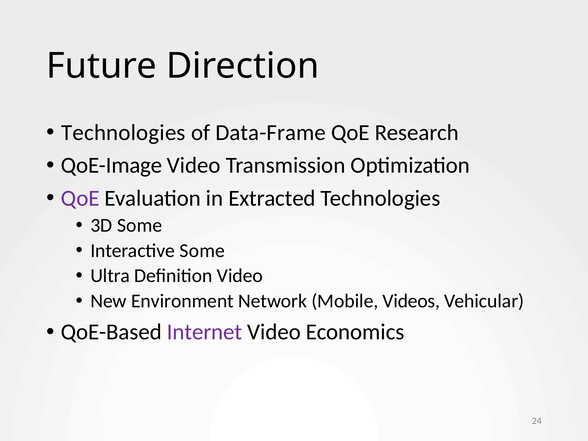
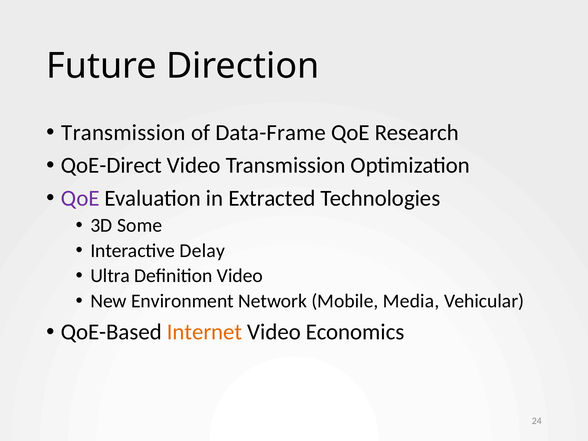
Technologies: Technologies -> Transmission (123, 133)
QoE-Image: QoE-Image -> QoE-Direct (111, 165)
Interactive Some: Some -> Delay (202, 251)
Videos: Videos -> Media (411, 301)
Internet colour: purple -> orange (205, 332)
